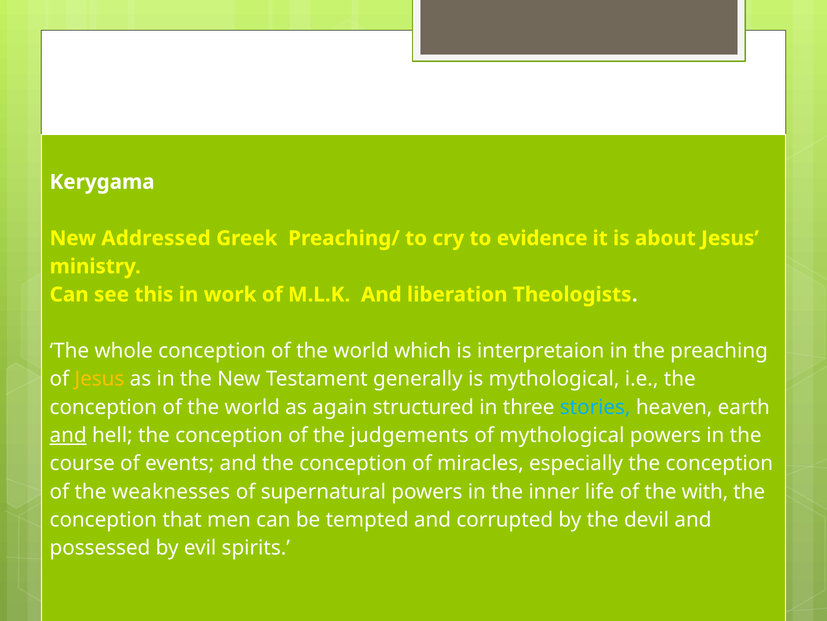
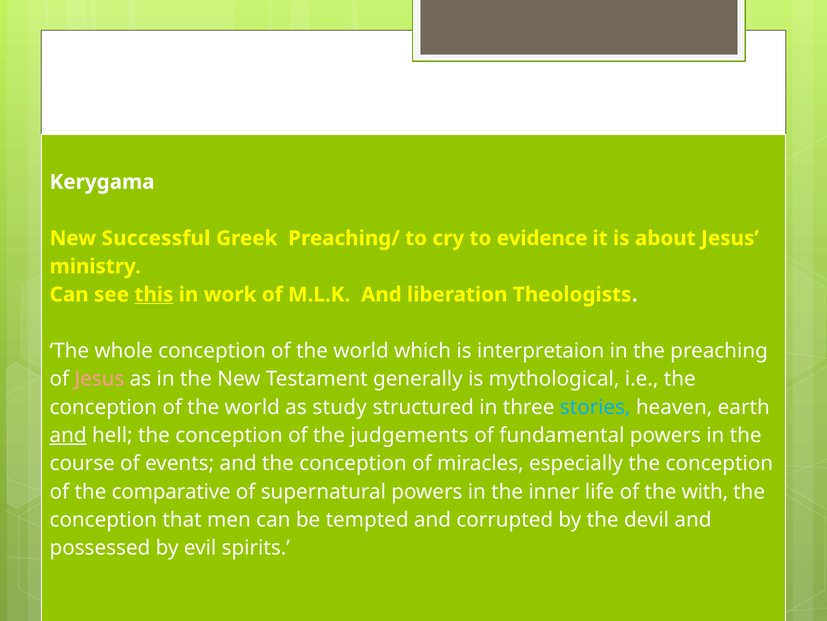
Addressed: Addressed -> Successful (156, 238)
this underline: none -> present (154, 294)
Jesus colour: yellow -> pink (99, 379)
again: again -> study (340, 407)
of mythological: mythological -> fundamental (562, 435)
weaknesses: weaknesses -> comparative (171, 491)
